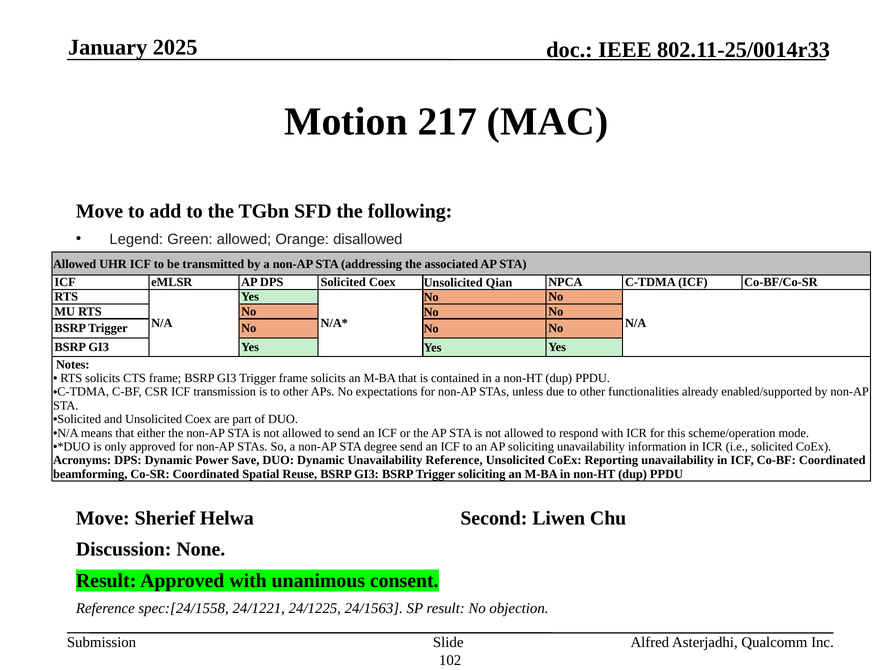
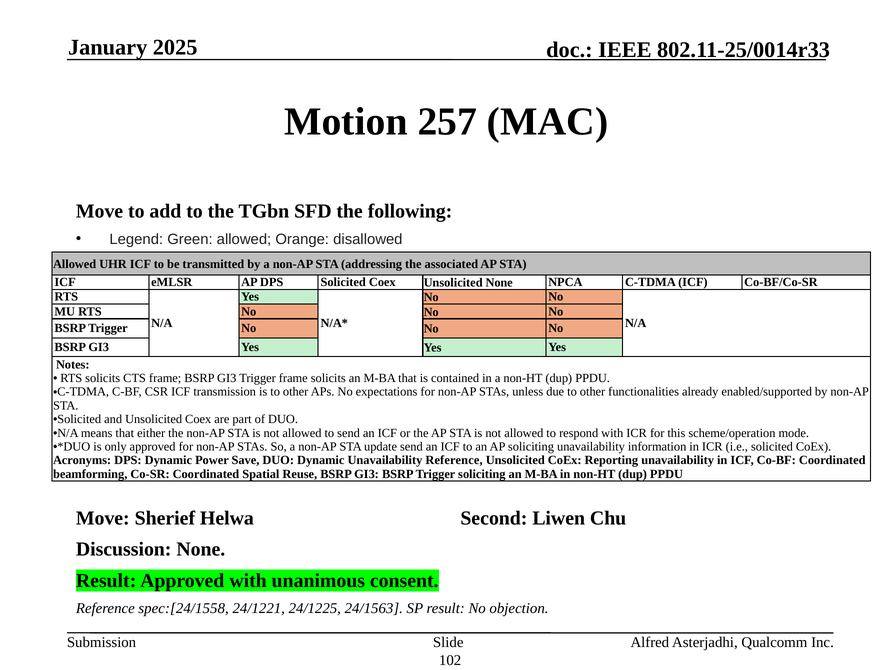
217: 217 -> 257 (447, 122)
Unsolicited Qian: Qian -> None (499, 283)
degree: degree -> update (381, 446)
